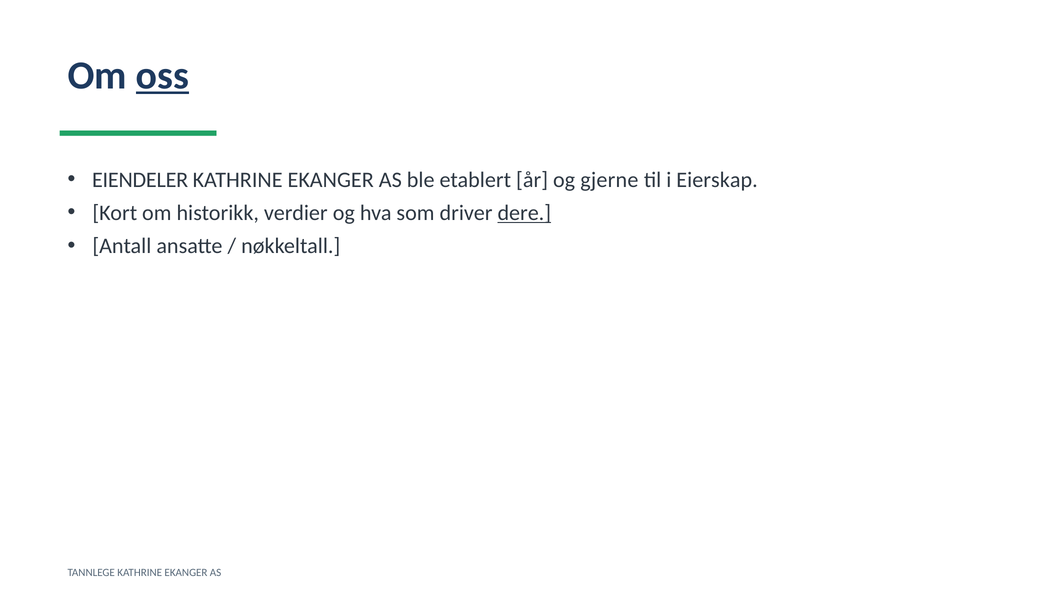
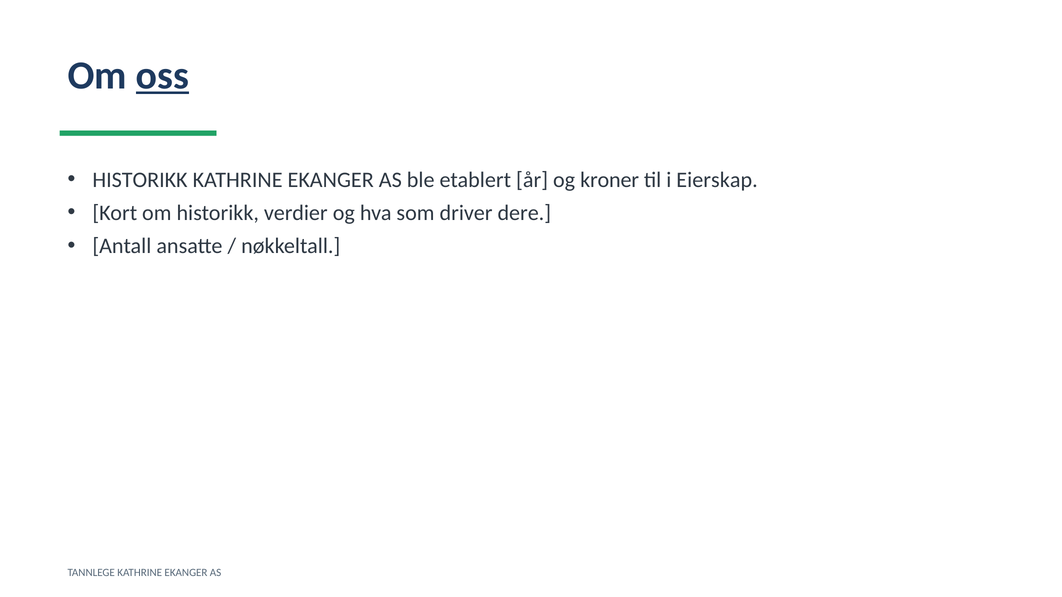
EIENDELER: EIENDELER -> HISTORIKK (140, 180)
gjerne: gjerne -> kroner (610, 180)
dere underline: present -> none (524, 213)
